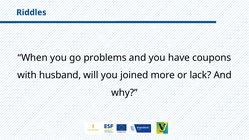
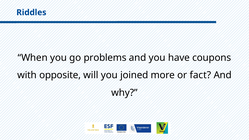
husband: husband -> opposite (60, 75)
lack: lack -> fact (200, 75)
